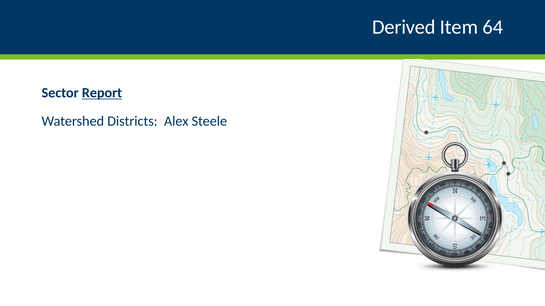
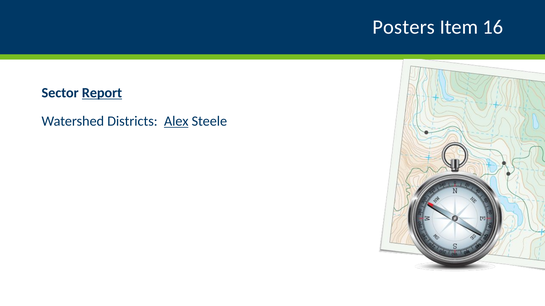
Derived: Derived -> Posters (404, 27)
64: 64 -> 16 (493, 27)
Alex underline: none -> present (176, 122)
